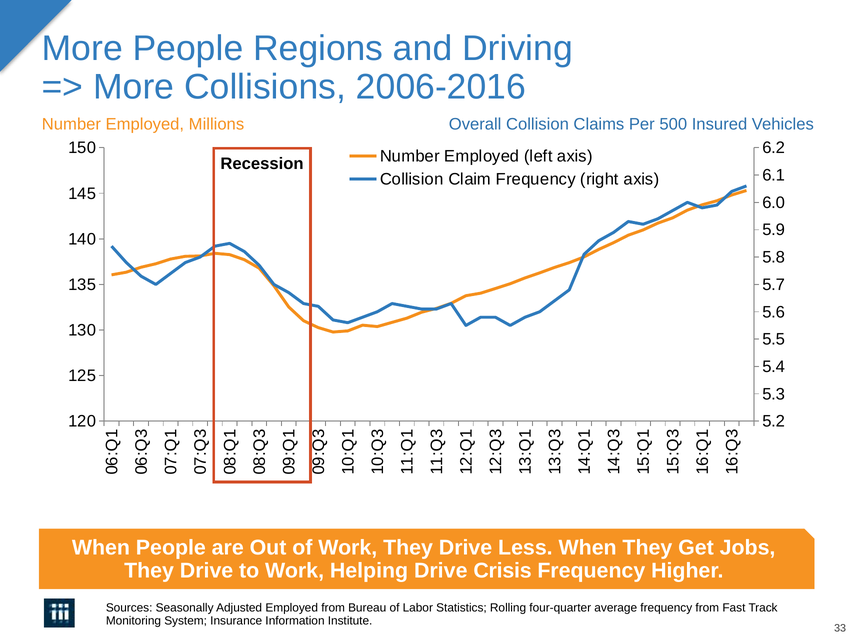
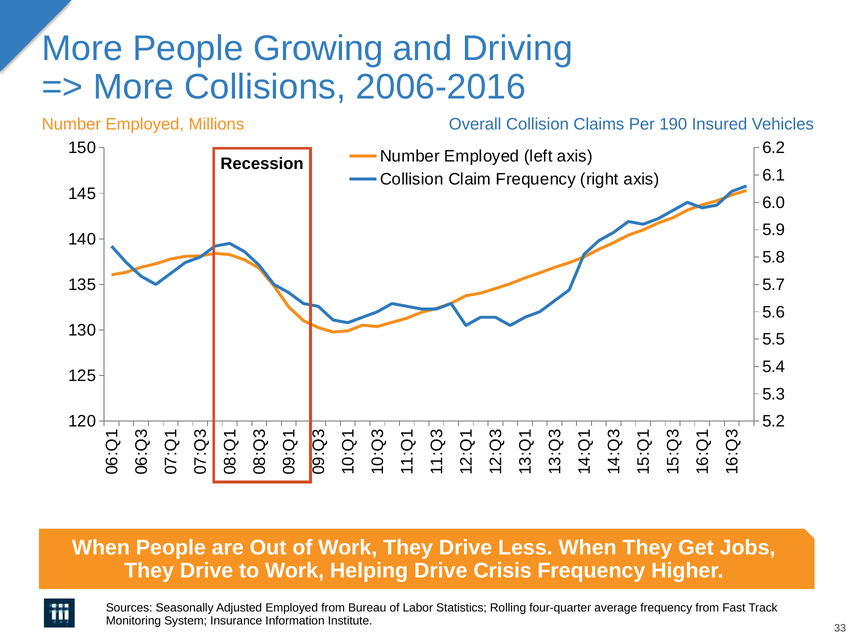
Regions: Regions -> Growing (318, 48)
500: 500 -> 190 (673, 124)
